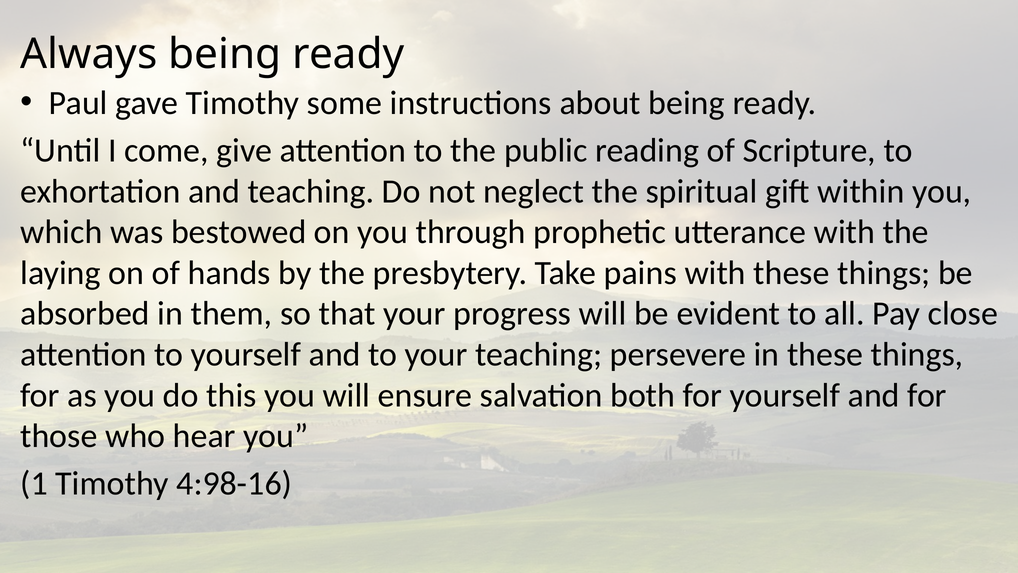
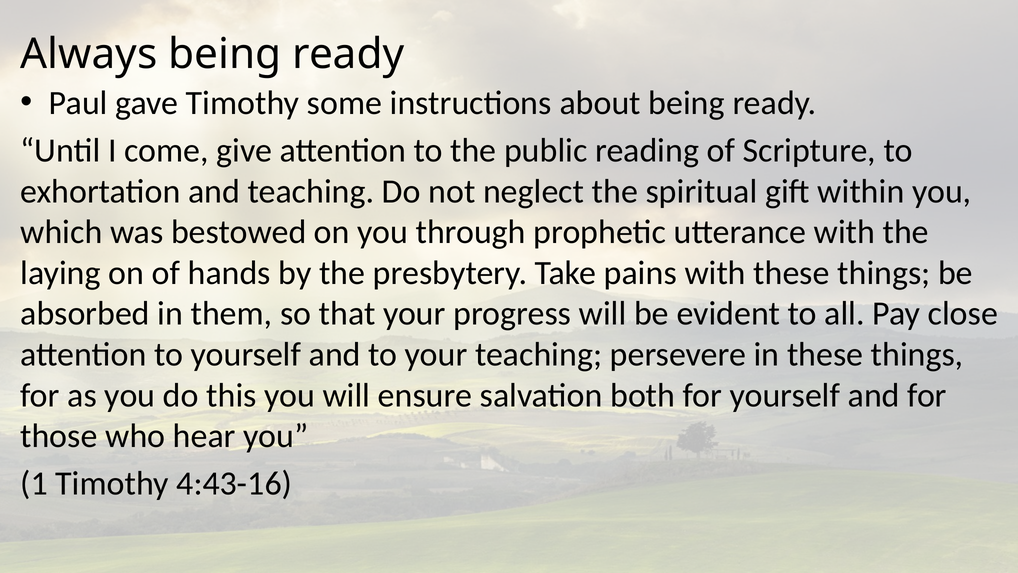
4:98-16: 4:98-16 -> 4:43-16 (234, 483)
